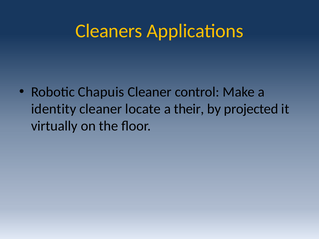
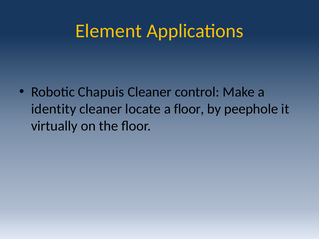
Cleaners: Cleaners -> Element (109, 31)
a their: their -> floor (189, 109)
projected: projected -> peephole (251, 109)
